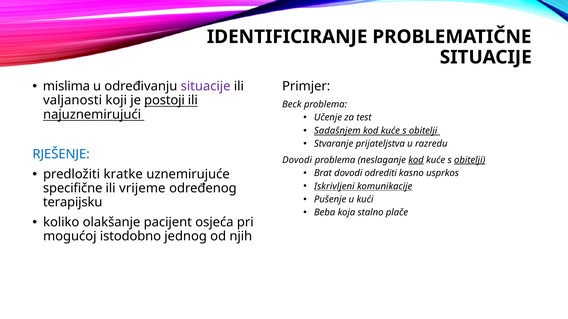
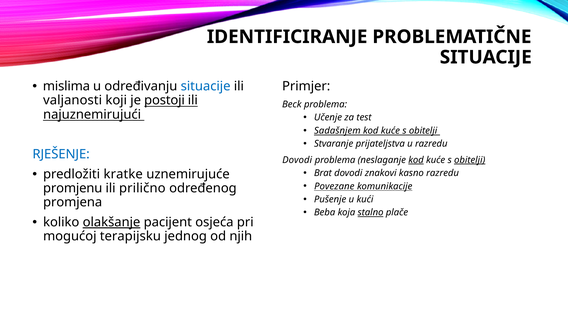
situacije colour: purple -> blue (206, 86)
odrediti: odrediti -> znakovi (381, 173)
kasno usprkos: usprkos -> razredu (443, 173)
Iskrivljeni: Iskrivljeni -> Povezane (334, 187)
specifične: specifične -> promjenu (73, 189)
vrijeme: vrijeme -> prilično (142, 189)
terapijsku: terapijsku -> promjena (73, 203)
stalno underline: none -> present (371, 213)
olakšanje underline: none -> present (112, 223)
istodobno: istodobno -> terapijsku (130, 237)
